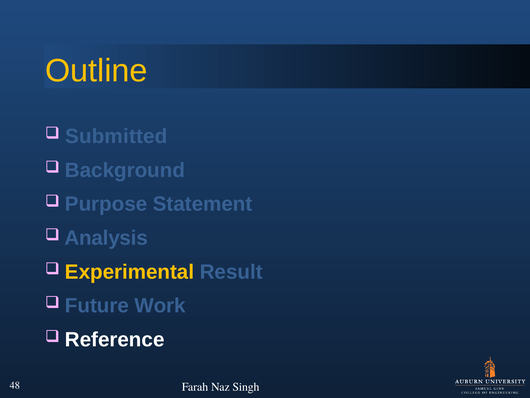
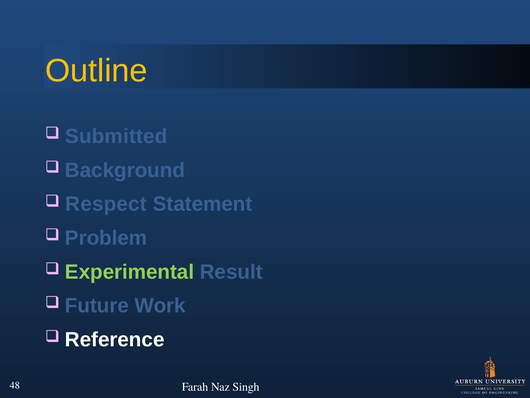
Purpose: Purpose -> Respect (106, 204)
Analysis: Analysis -> Problem (106, 238)
Experimental colour: yellow -> light green (130, 272)
